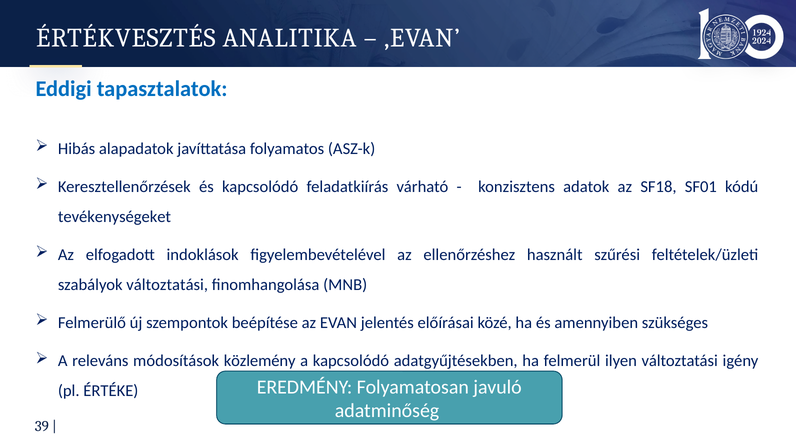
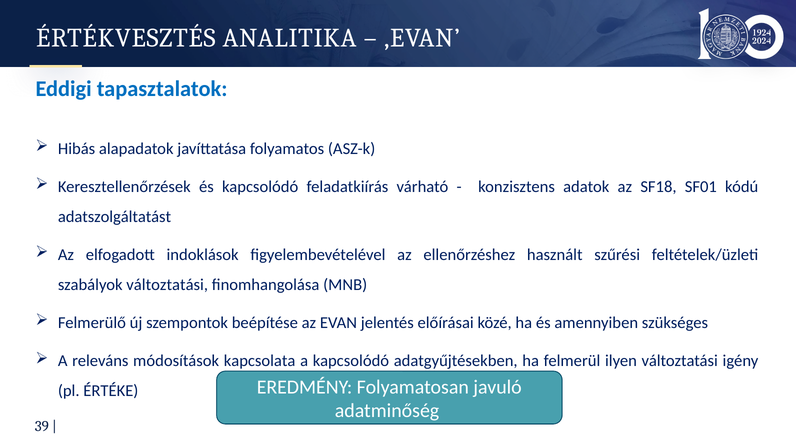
tevékenységeket: tevékenységeket -> adatszolgáltatást (114, 216)
közlemény: közlemény -> kapcsolata (260, 361)
